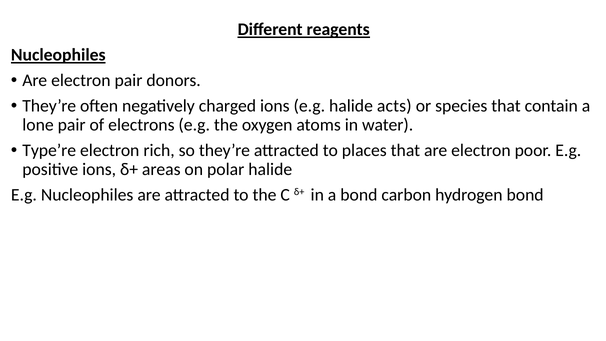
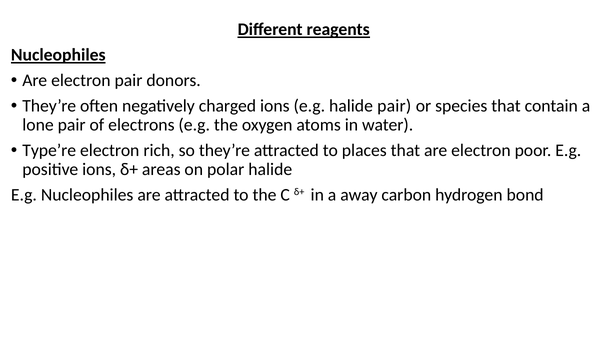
halide acts: acts -> pair (394, 106)
a bond: bond -> away (359, 195)
